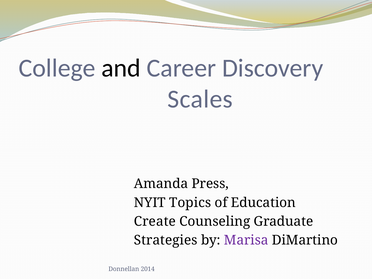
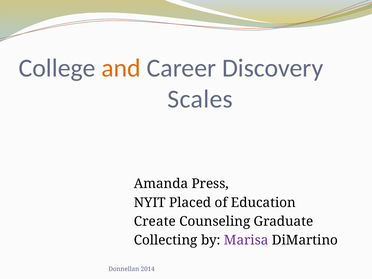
and colour: black -> orange (121, 68)
Topics: Topics -> Placed (190, 203)
Strategies: Strategies -> Collecting (166, 240)
